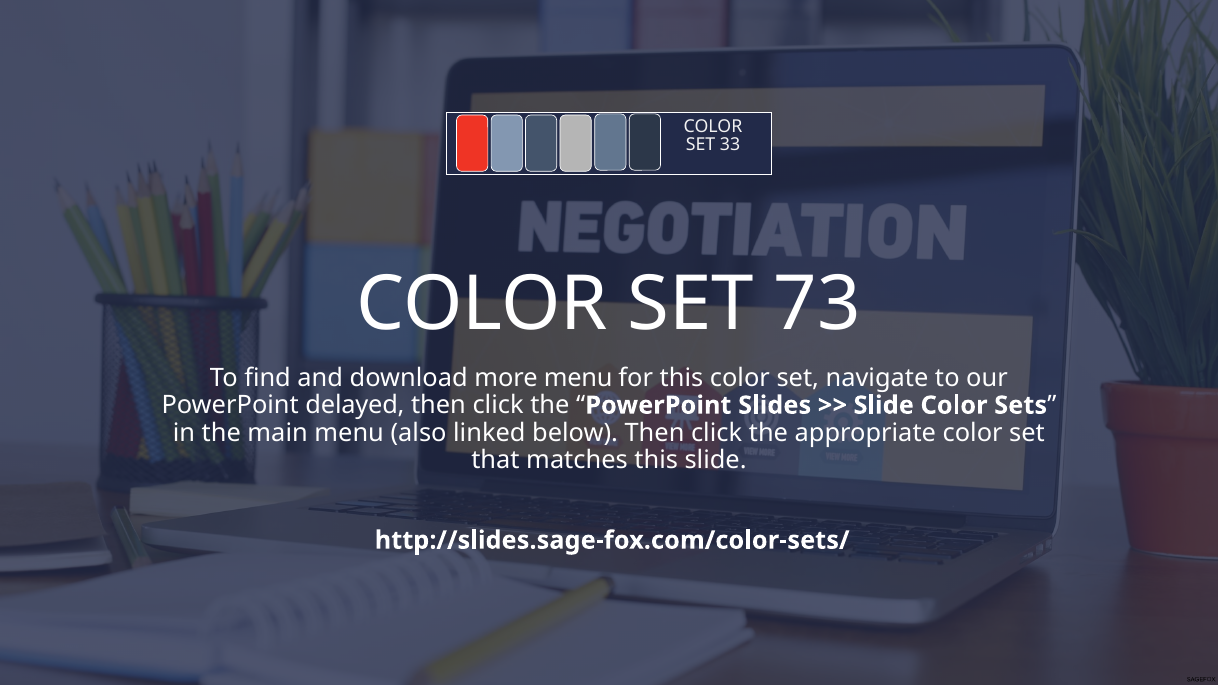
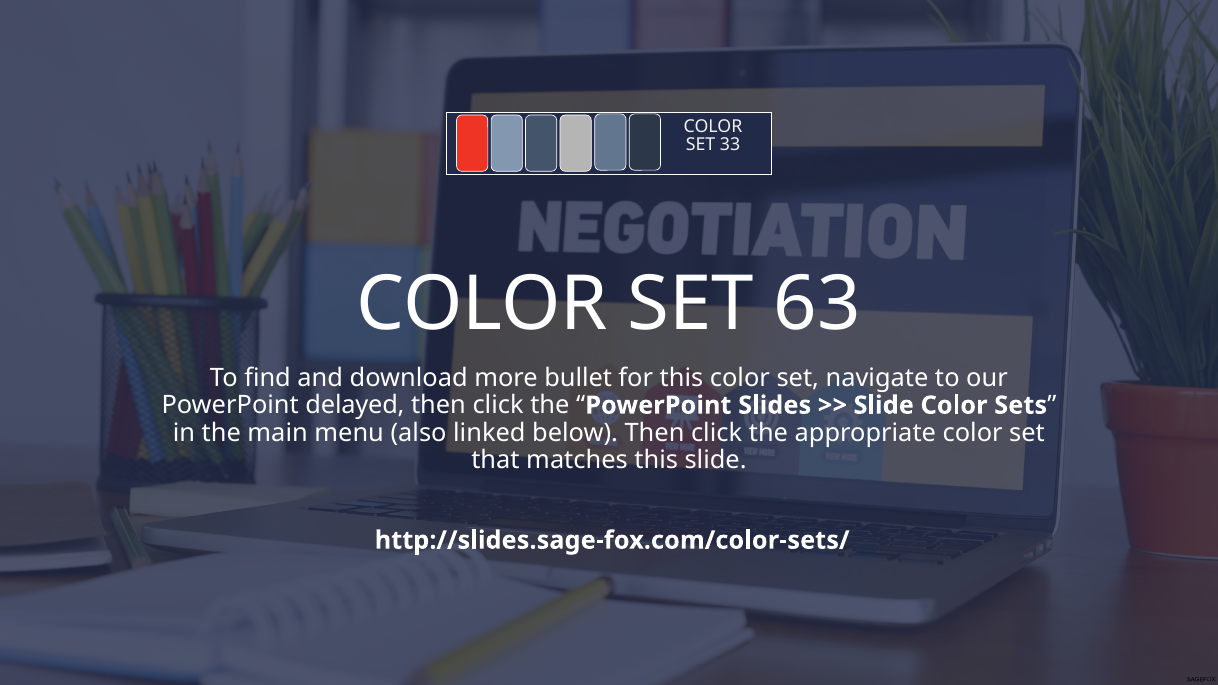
73: 73 -> 63 (818, 304)
more menu: menu -> bullet (578, 378)
